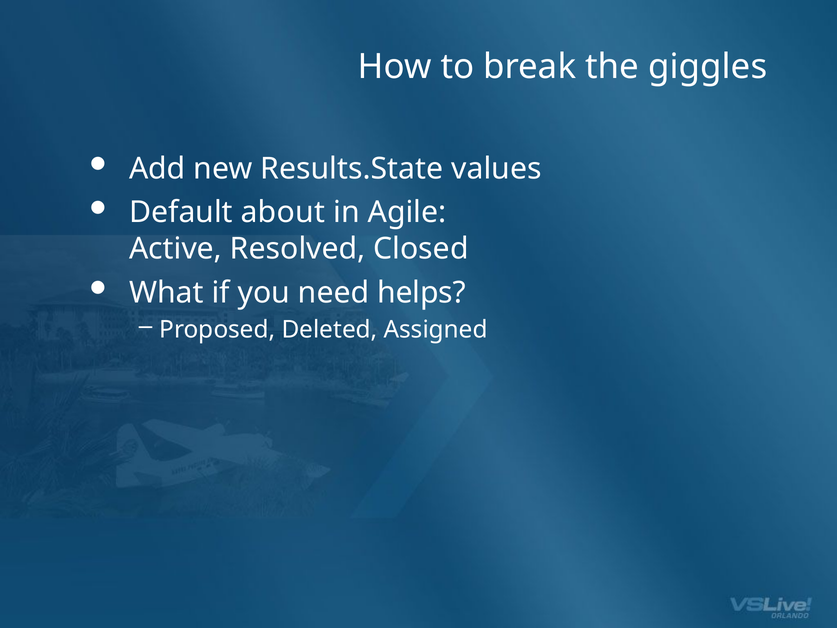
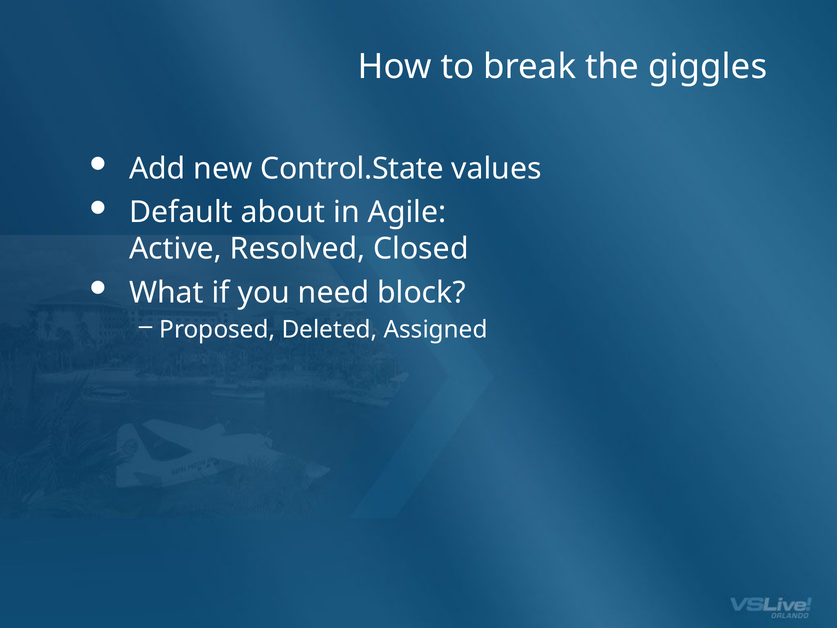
Results.State: Results.State -> Control.State (352, 169)
helps: helps -> block (421, 293)
